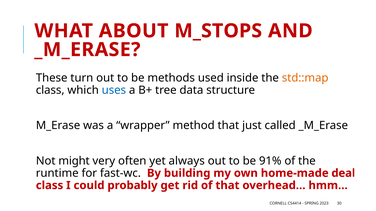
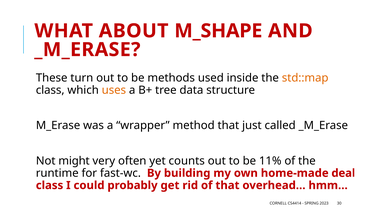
M_STOPS: M_STOPS -> M_SHAPE (218, 31)
uses colour: blue -> orange (114, 90)
always: always -> counts (187, 161)
91%: 91% -> 11% (270, 161)
